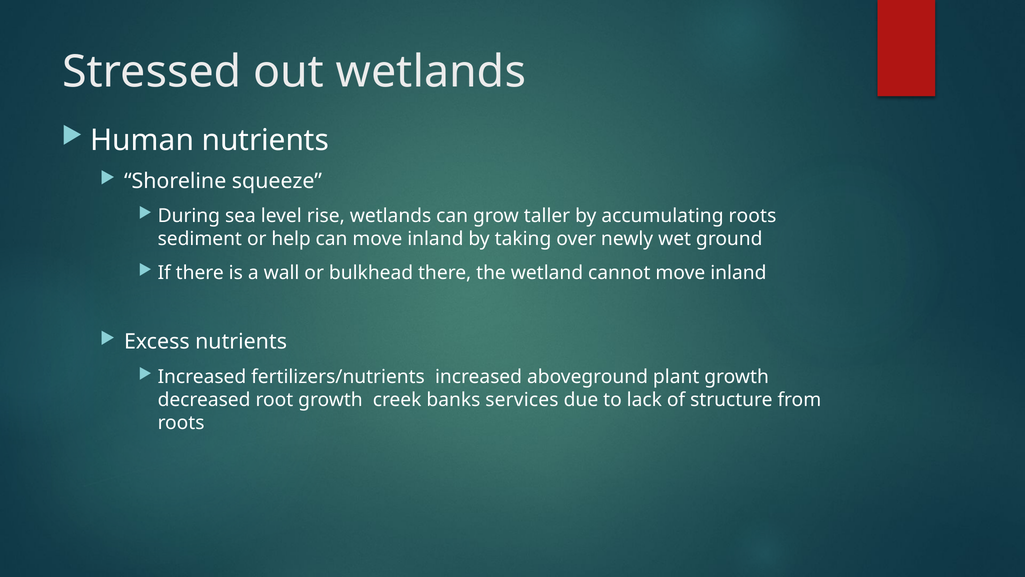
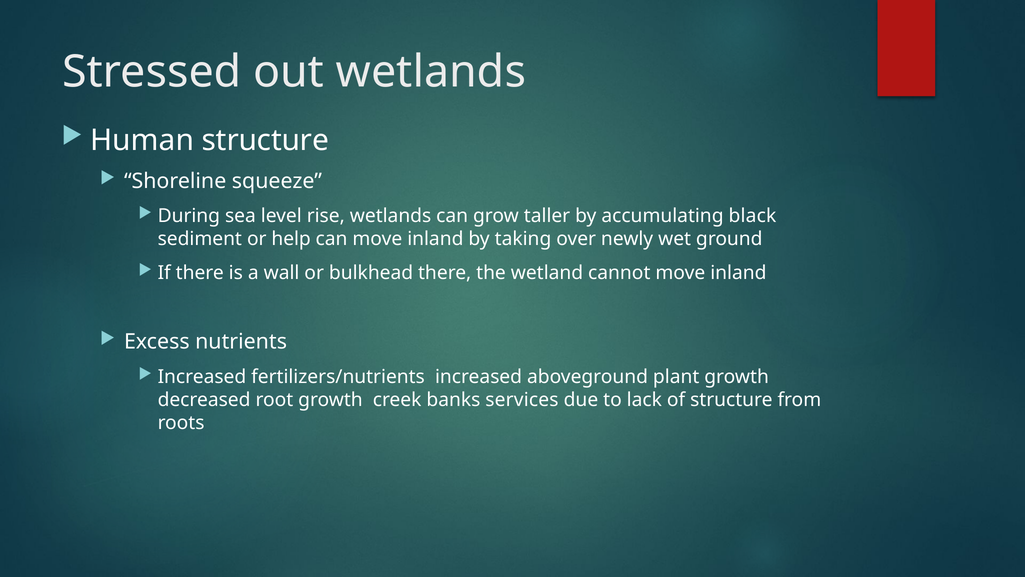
Human nutrients: nutrients -> structure (265, 140)
accumulating roots: roots -> black (752, 216)
